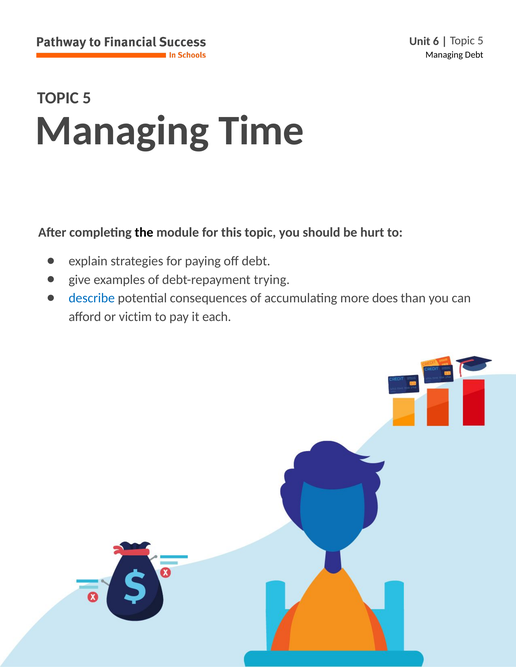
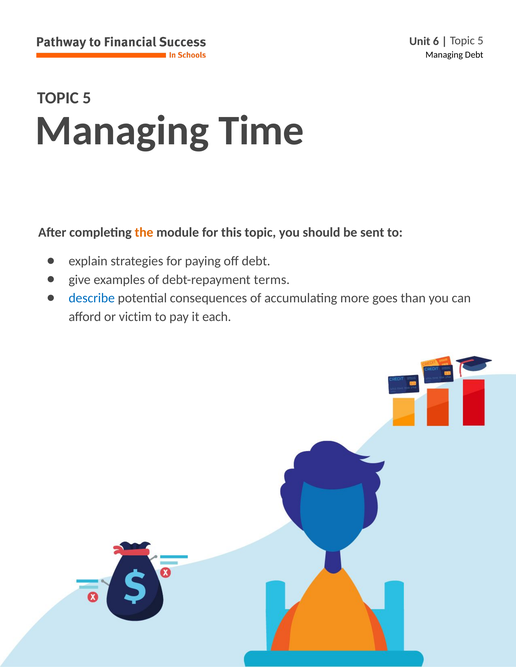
the colour: black -> orange (144, 233)
hurt: hurt -> sent (372, 233)
trying: trying -> terms (272, 280)
does: does -> goes (385, 299)
